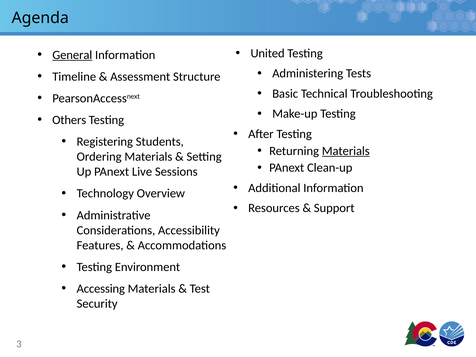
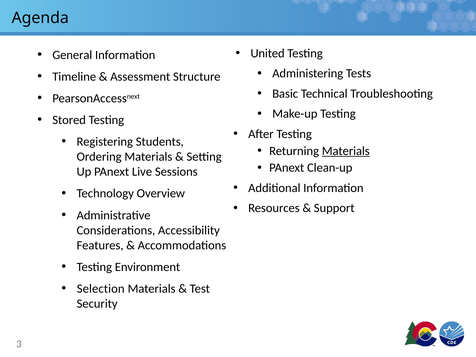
General underline: present -> none (72, 55)
Others: Others -> Stored (69, 120)
Accessing: Accessing -> Selection (101, 289)
